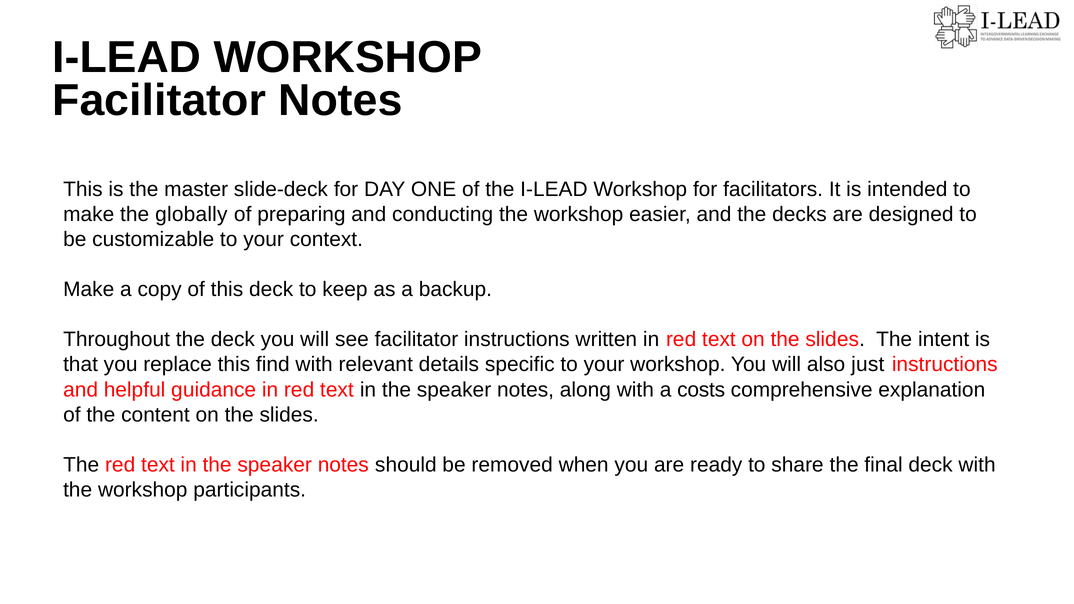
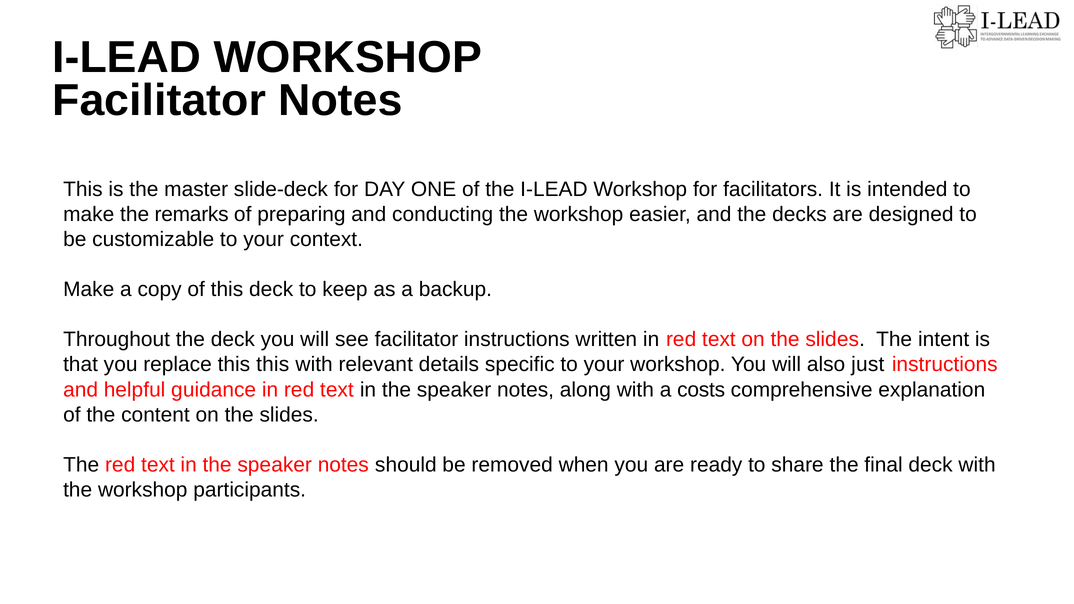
globally: globally -> remarks (192, 214)
replace this find: find -> this (273, 365)
